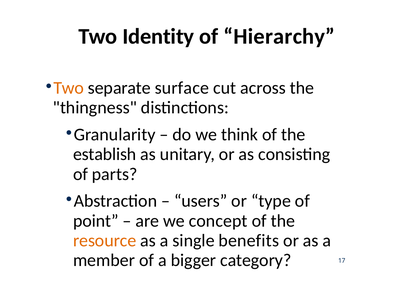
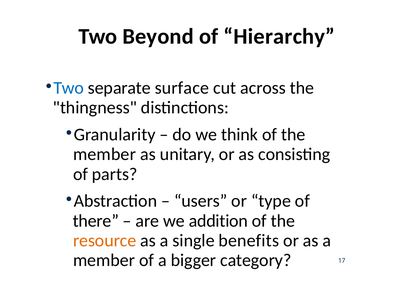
Identity: Identity -> Beyond (158, 36)
Two colour: orange -> blue (69, 88)
establish: establish -> member (105, 155)
point: point -> there (96, 221)
concept: concept -> addition (218, 221)
